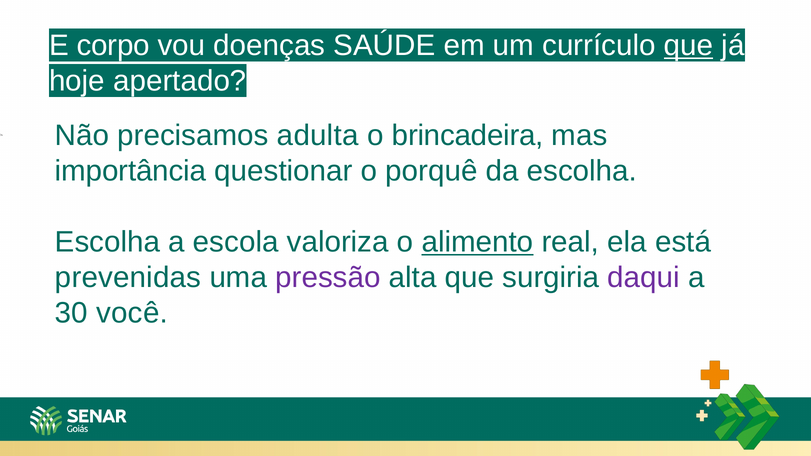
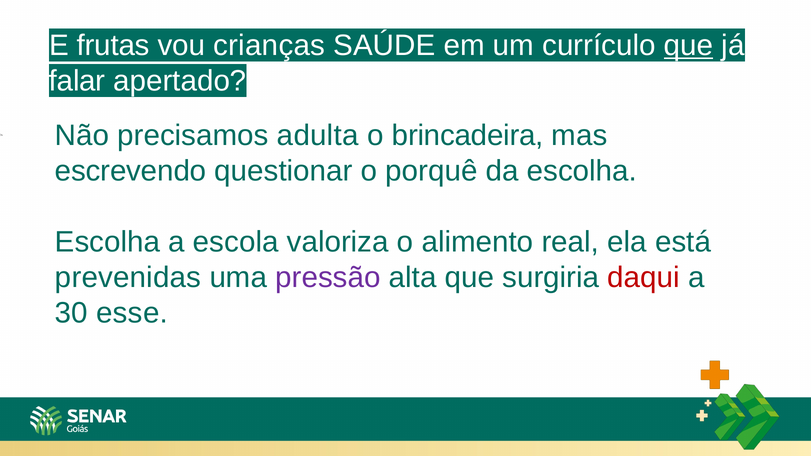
corpo: corpo -> frutas (113, 46)
doenças: doenças -> crianças (269, 46)
hoje: hoje -> falar (77, 81)
importância: importância -> escrevendo (131, 171)
alimento underline: present -> none (477, 242)
daqui colour: purple -> red (644, 278)
você: você -> esse (132, 313)
